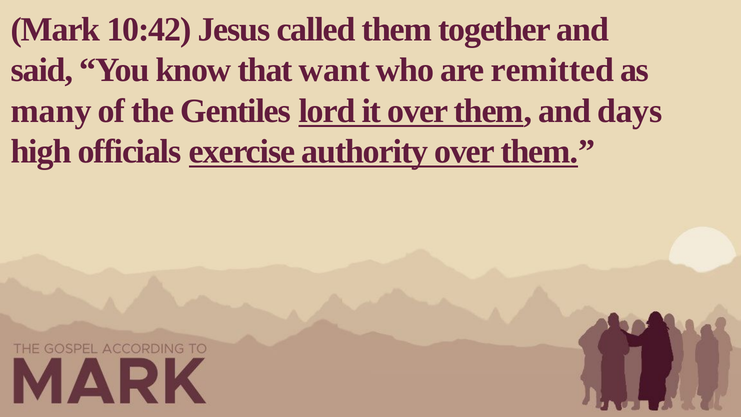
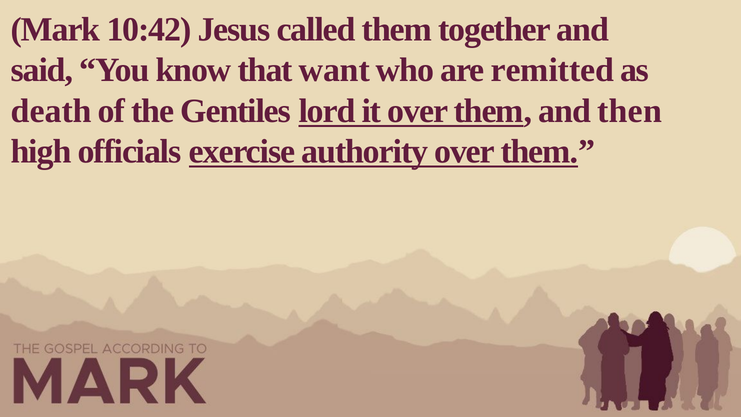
many: many -> death (51, 111)
days: days -> then (630, 111)
